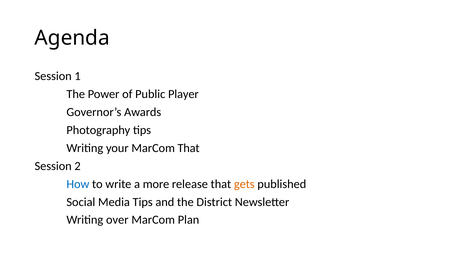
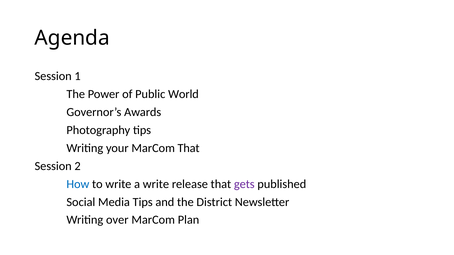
Player: Player -> World (183, 94)
a more: more -> write (156, 184)
gets colour: orange -> purple (244, 184)
